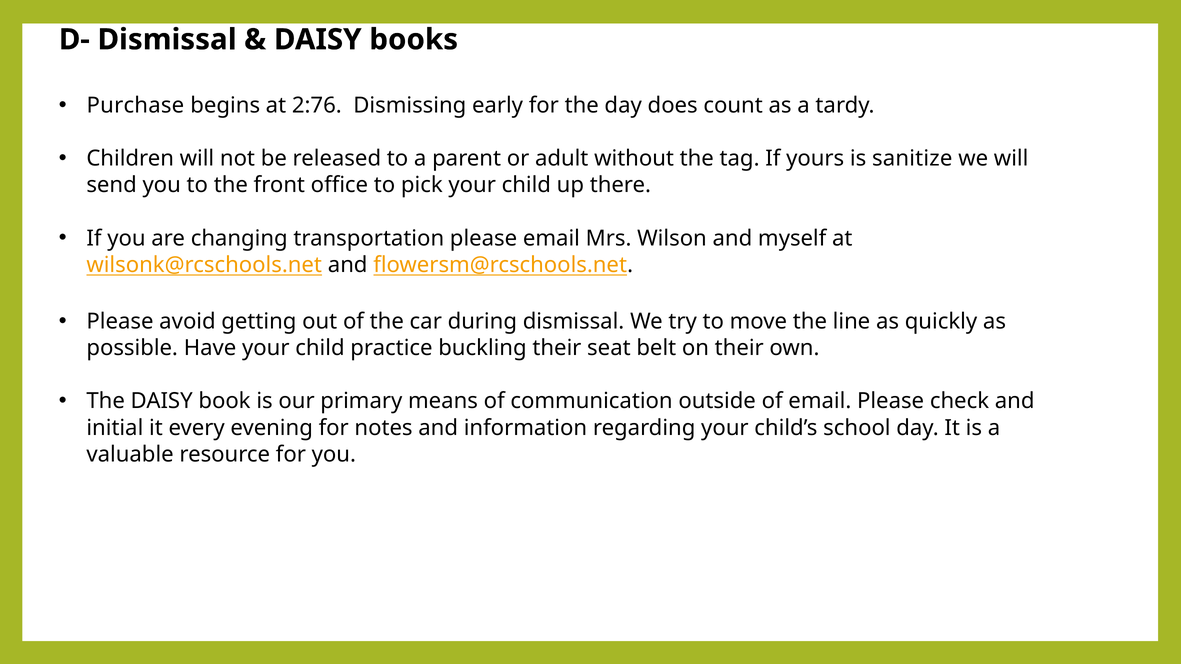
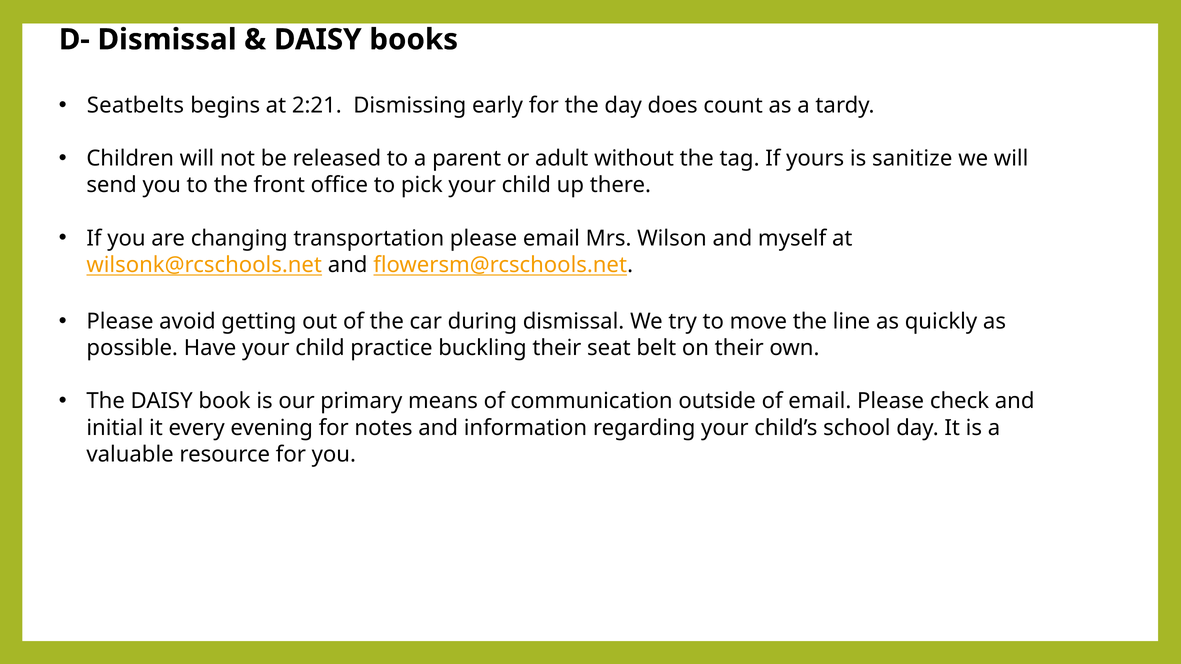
Purchase: Purchase -> Seatbelts (135, 106)
2:76: 2:76 -> 2:21 (317, 106)
